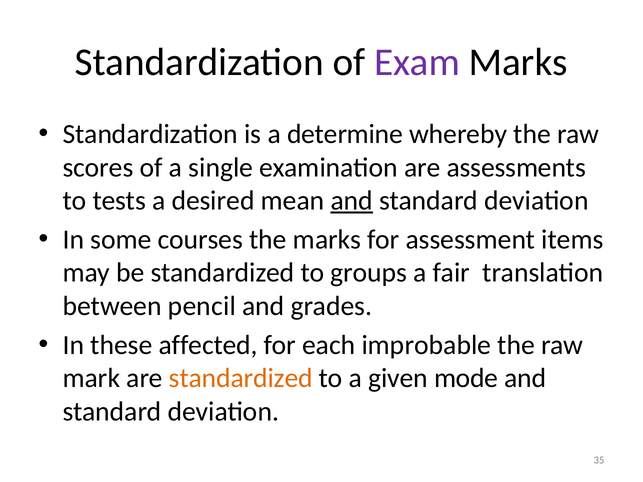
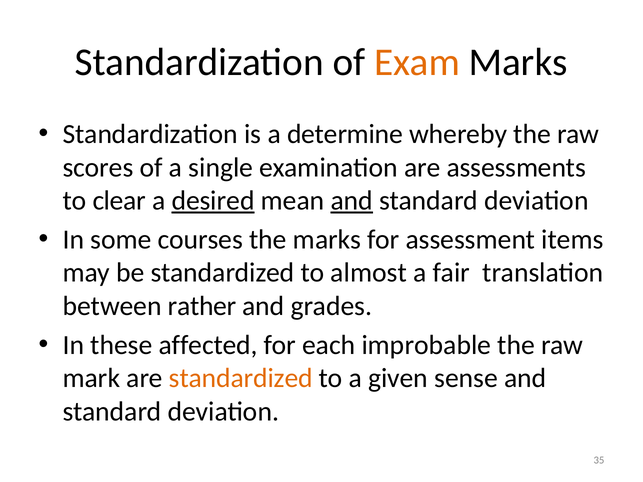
Exam colour: purple -> orange (417, 62)
tests: tests -> clear (119, 201)
desired underline: none -> present (213, 201)
groups: groups -> almost (369, 273)
pencil: pencil -> rather (202, 306)
mode: mode -> sense (466, 378)
